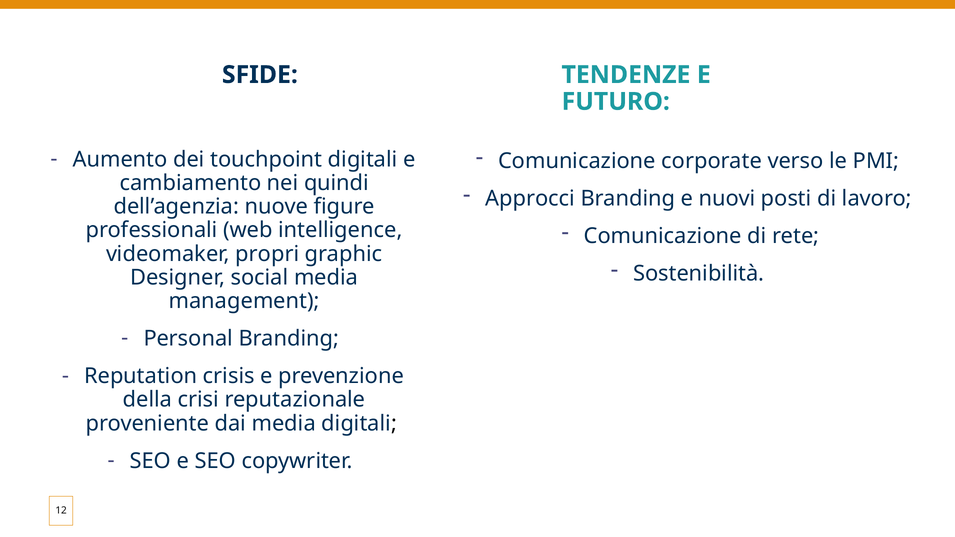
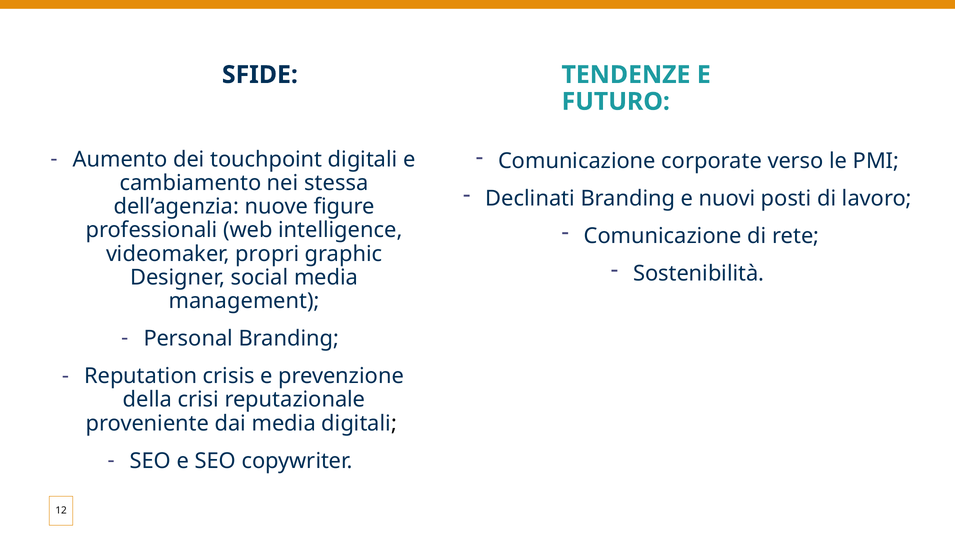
quindi: quindi -> stessa (336, 183)
Approcci: Approcci -> Declinati (530, 198)
